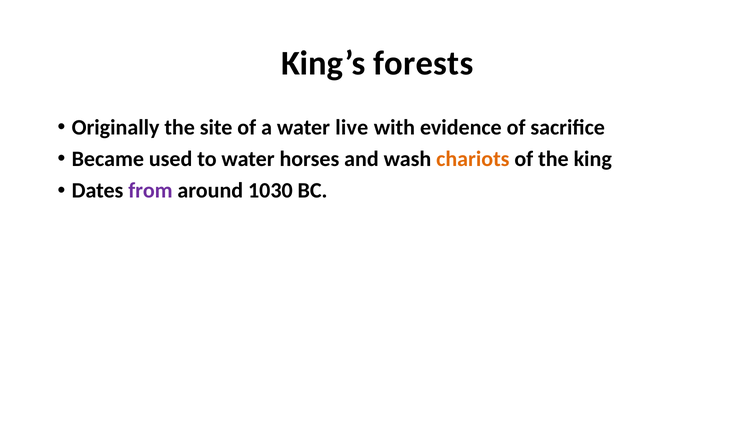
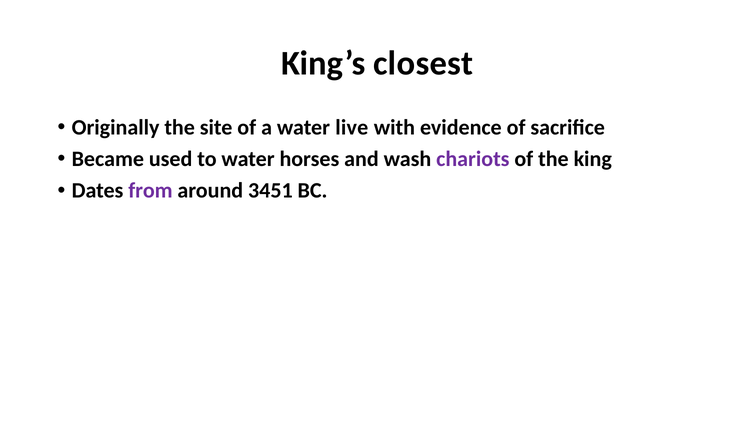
forests: forests -> closest (423, 63)
chariots colour: orange -> purple (473, 159)
1030: 1030 -> 3451 (270, 191)
